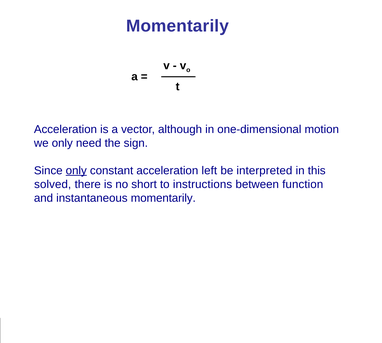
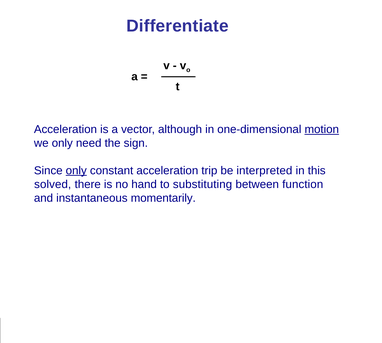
Momentarily: Momentarily -> Differentiate (178, 26)
motion underline: none -> present (322, 130)
left: left -> trip (209, 171)
short: short -> hand (144, 185)
instructions: instructions -> substituting (203, 185)
